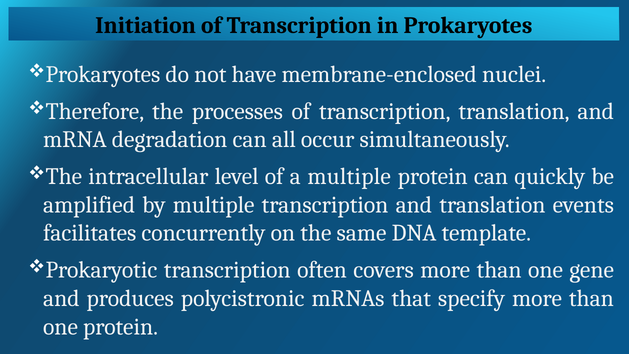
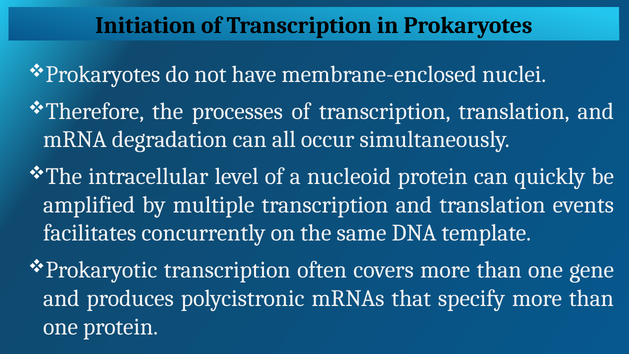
a multiple: multiple -> nucleoid (349, 176)
